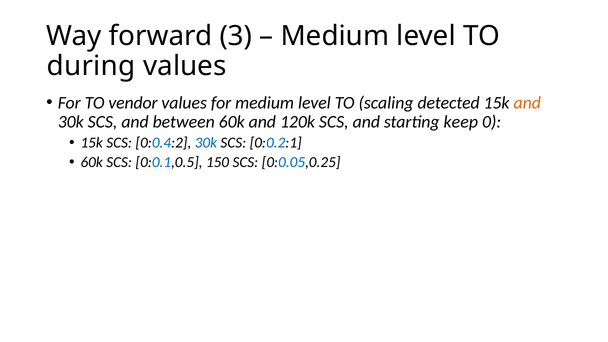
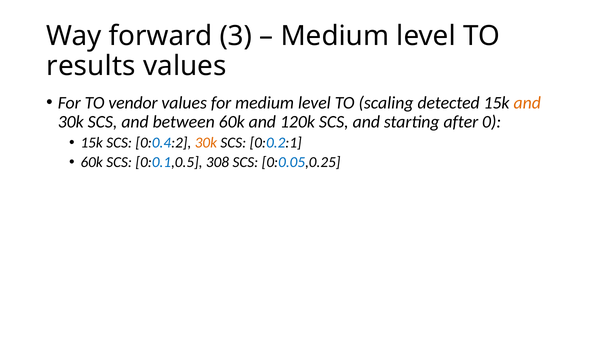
during: during -> results (91, 66)
keep: keep -> after (461, 122)
30k colour: blue -> orange (206, 143)
150: 150 -> 308 (218, 162)
